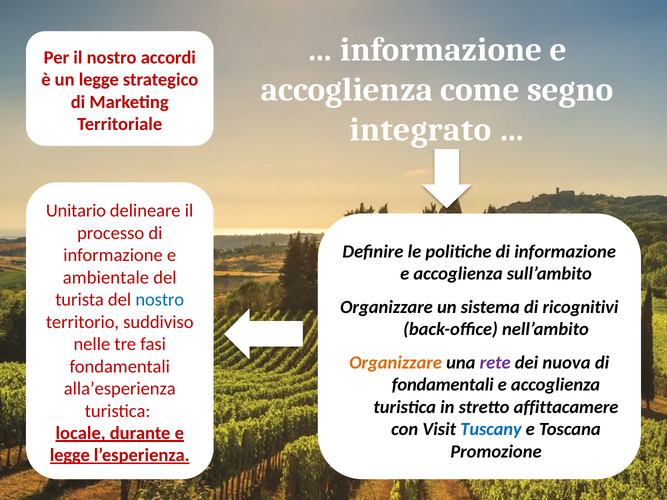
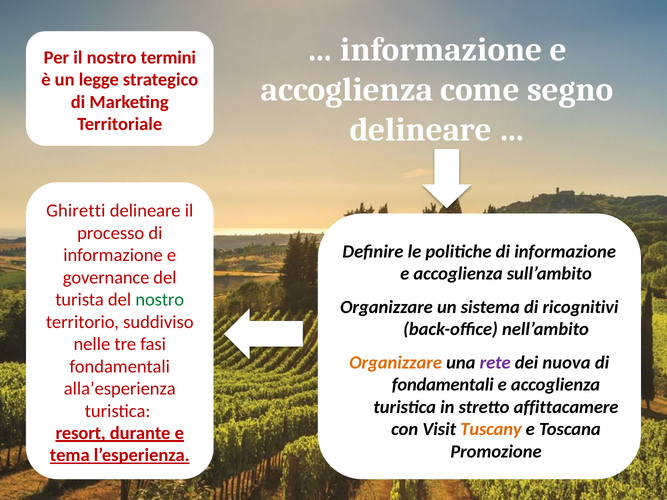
accordi: accordi -> termini (168, 58)
integrato: integrato -> delineare (421, 130)
Unitario: Unitario -> Ghiretti (76, 211)
ambientale: ambientale -> governance (106, 278)
nostro colour: blue -> green (160, 300)
Tuscany colour: blue -> orange (491, 430)
locale: locale -> resort (81, 433)
legge: legge -> tema (70, 456)
